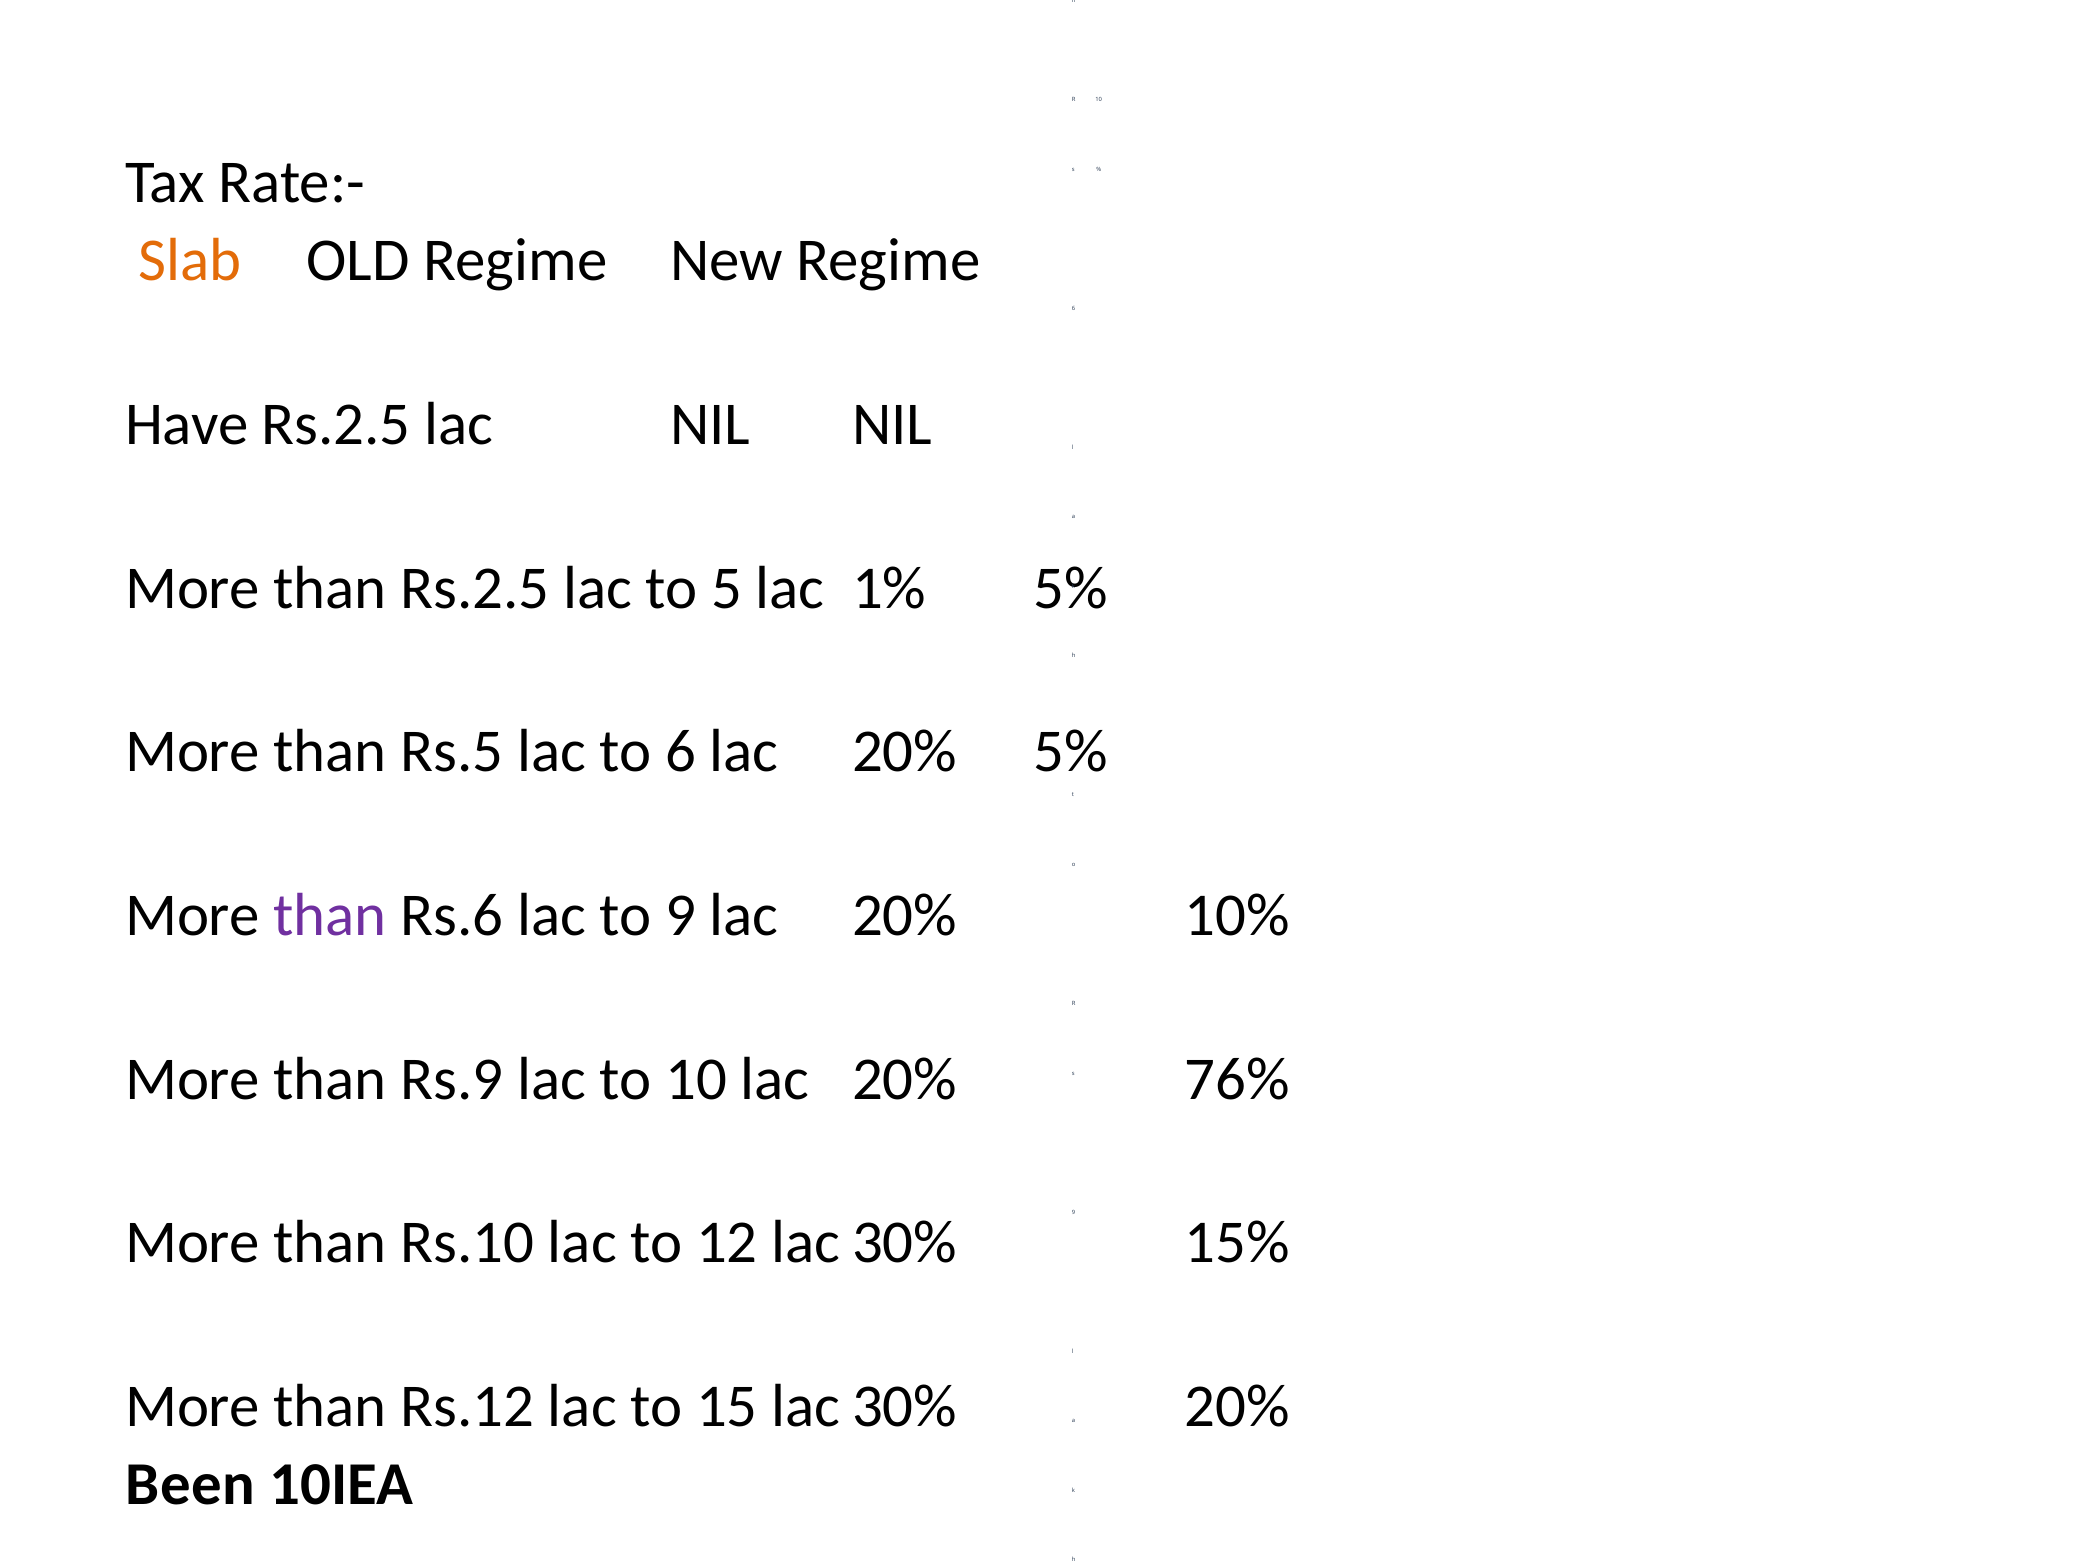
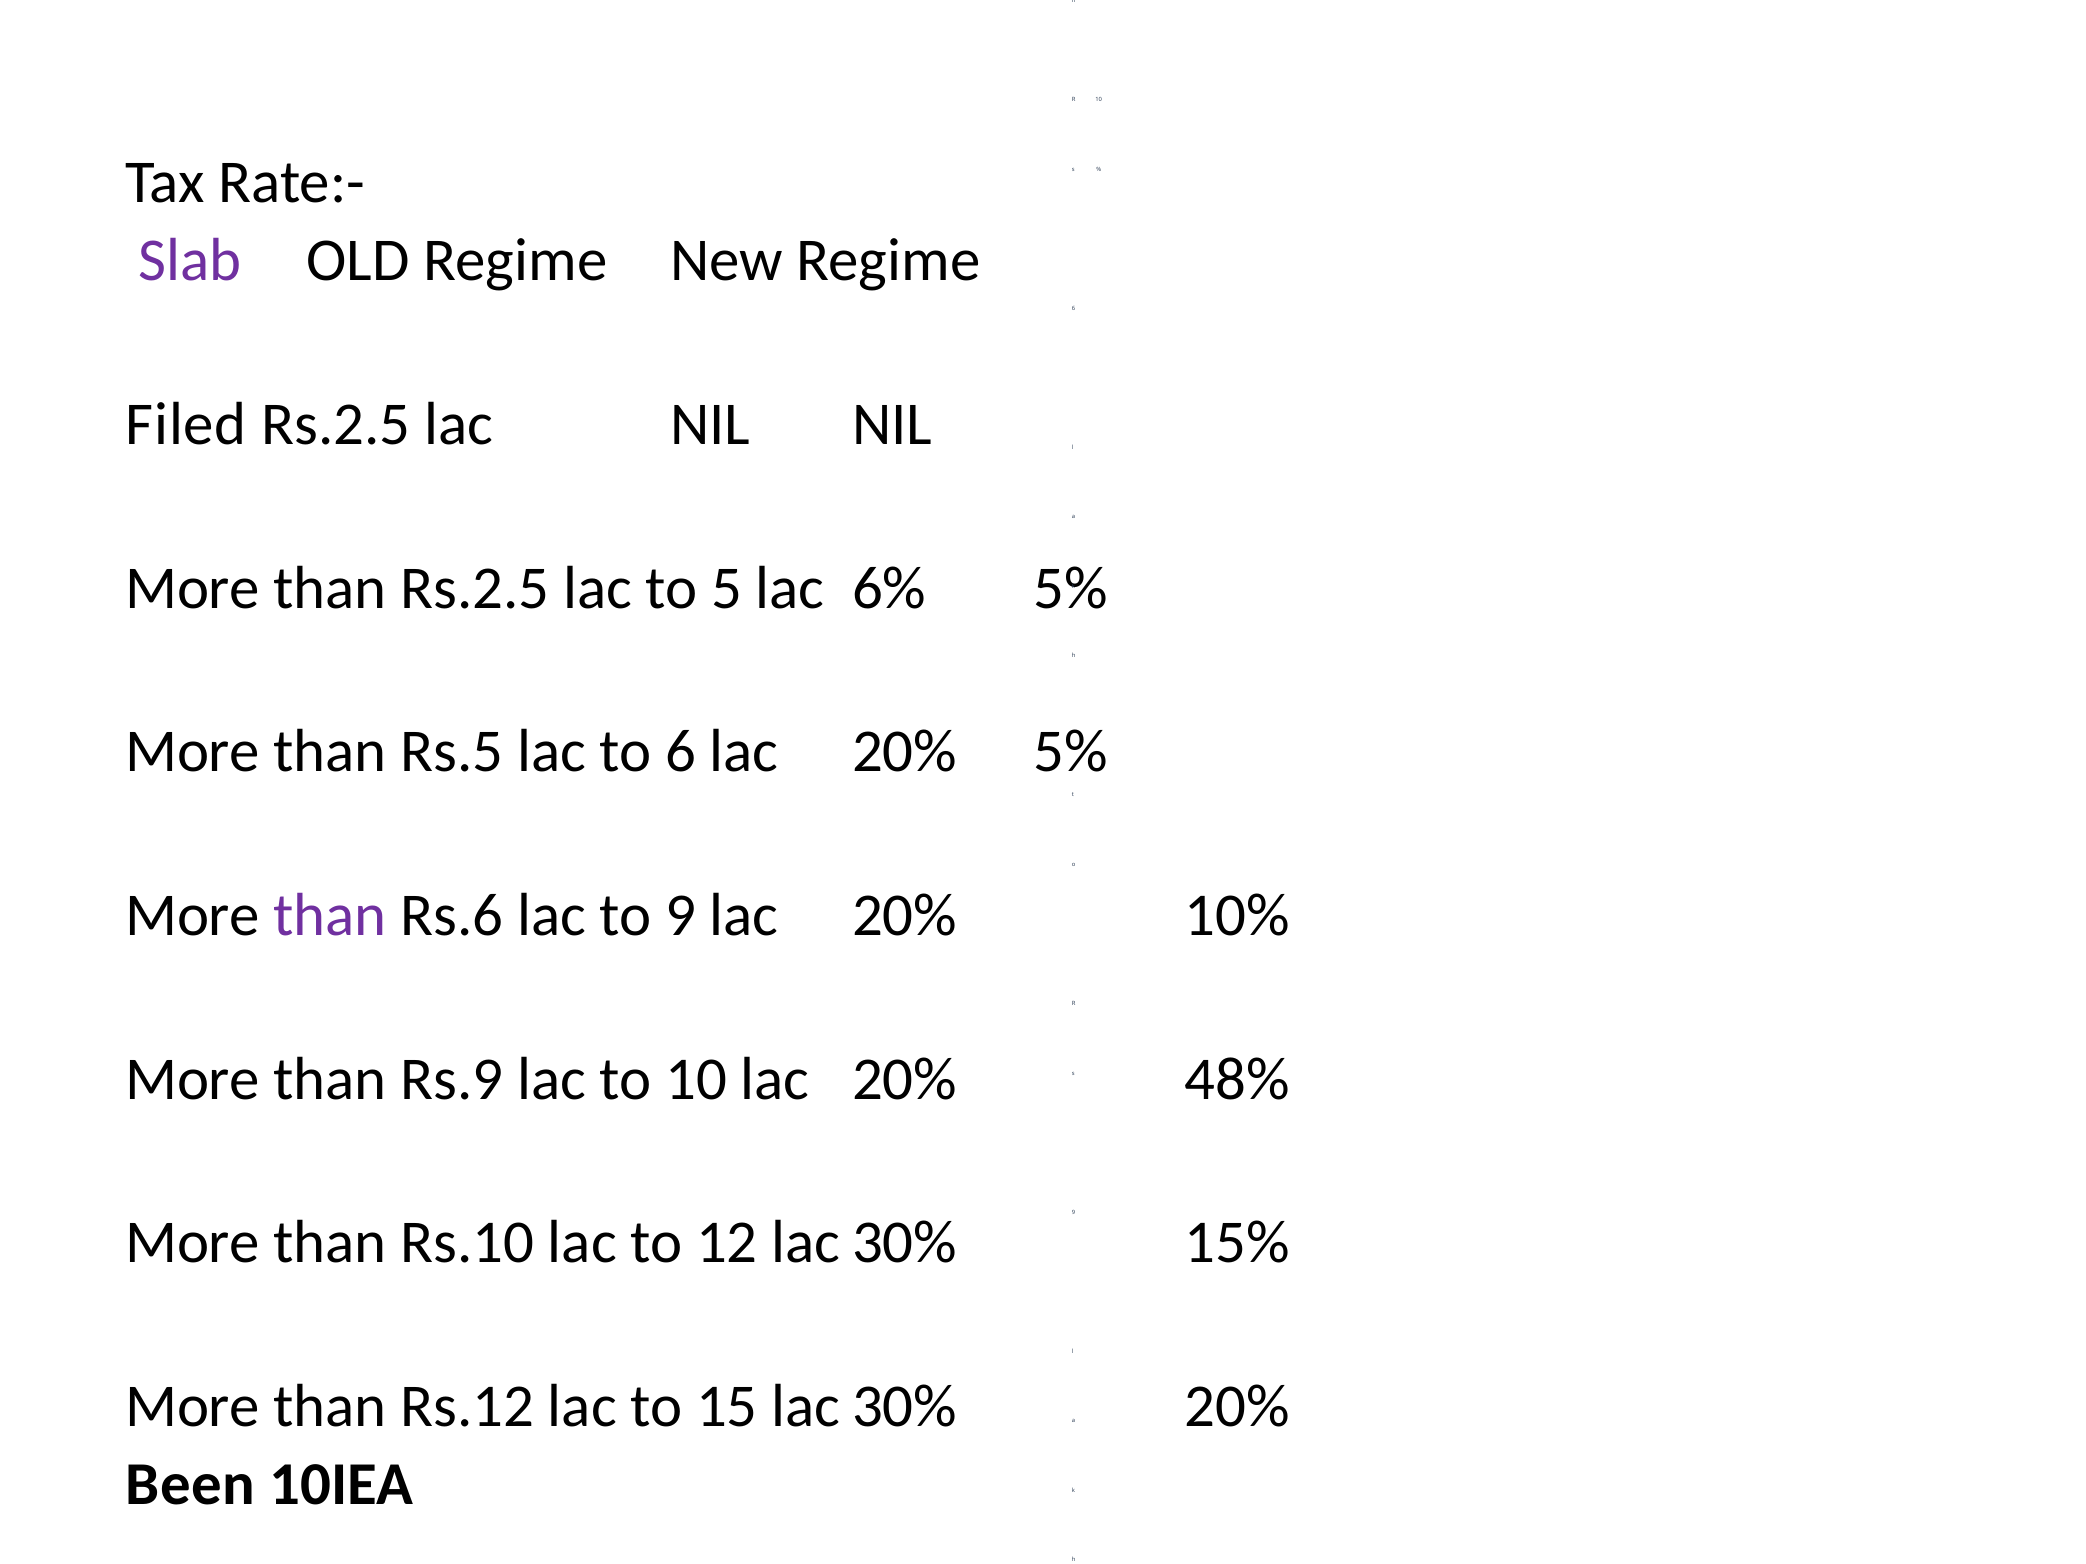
Slab colour: orange -> purple (190, 261)
Have: Have -> Filed (186, 425)
1%: 1% -> 6% (889, 588)
76%: 76% -> 48% (1237, 1079)
